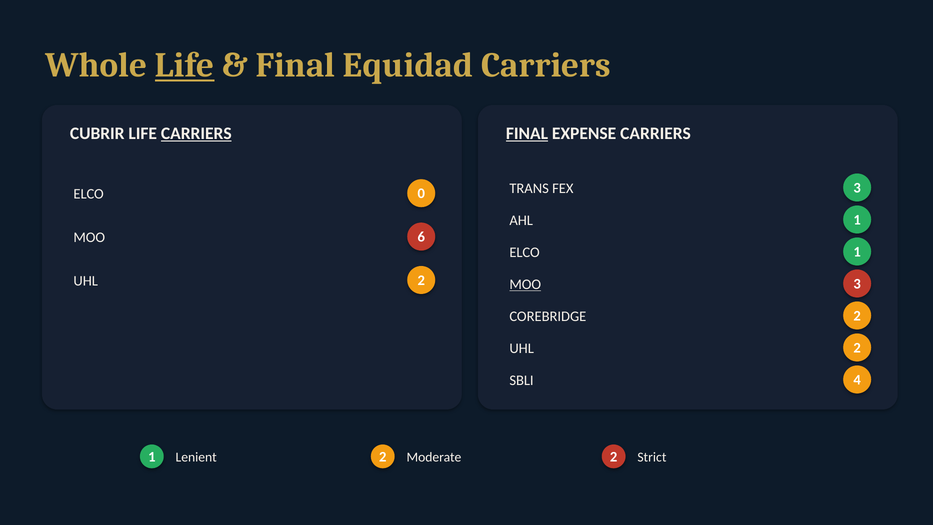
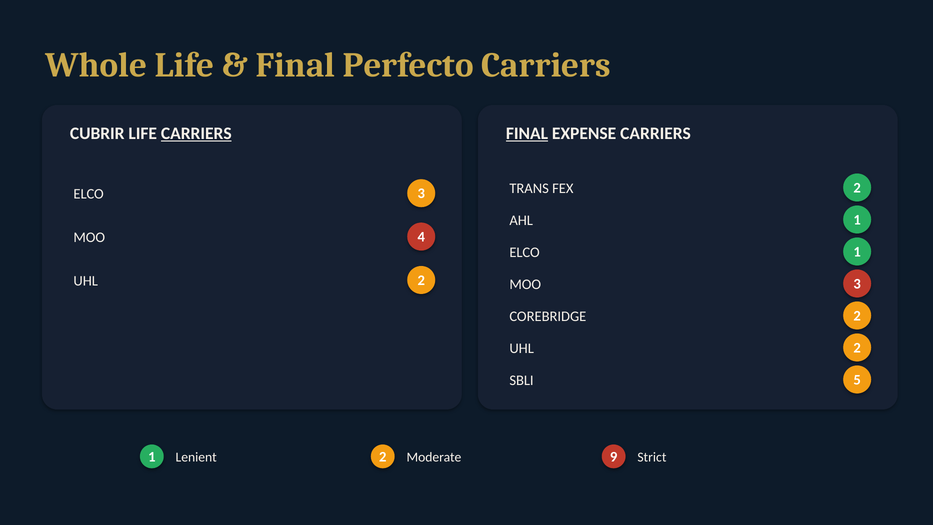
Life underline: present -> none (185, 65)
Equidad: Equidad -> Perfecto (408, 65)
FEX 3: 3 -> 2 (857, 188)
ELCO 0: 0 -> 3 (421, 193)
6: 6 -> 4 (421, 237)
MOO underline: present -> none (525, 284)
4: 4 -> 5 (857, 380)
Moderate 2: 2 -> 9 (614, 457)
